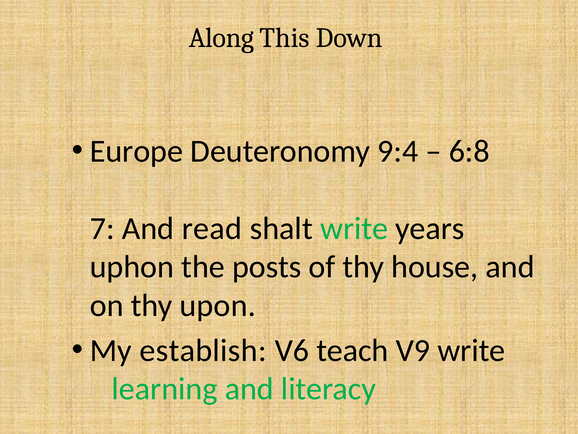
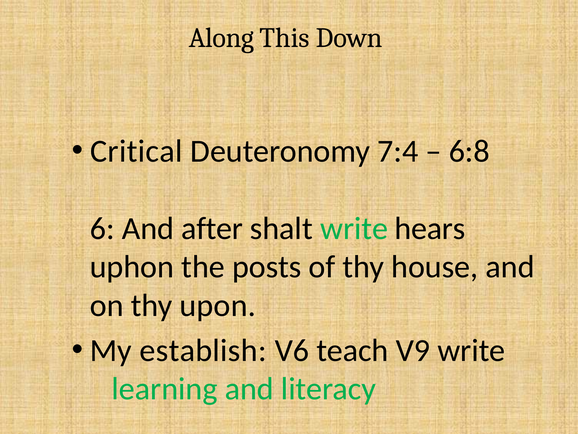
Europe: Europe -> Critical (136, 151)
9:4: 9:4 -> 7:4 (398, 151)
7: 7 -> 6 (102, 228)
read: read -> after (212, 228)
years: years -> hears (430, 228)
